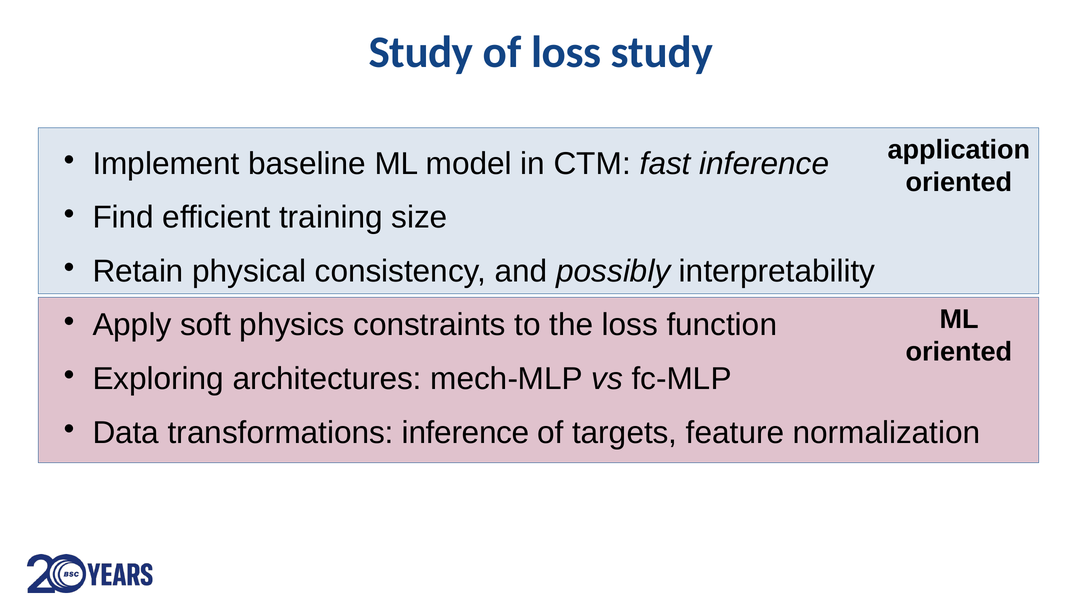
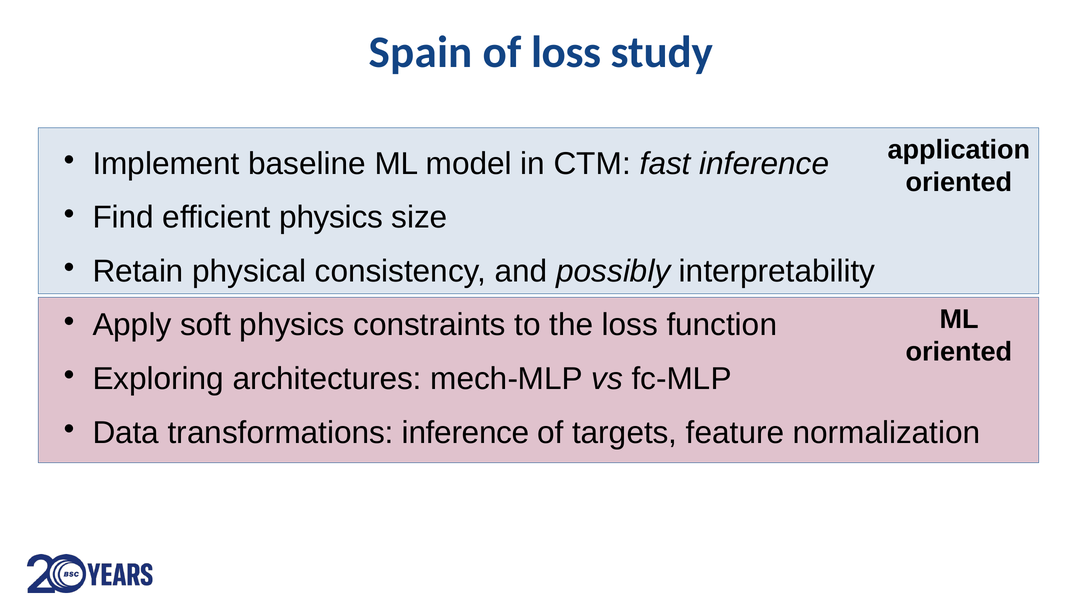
Study: Study -> Spain (421, 52)
efficient training: training -> physics (331, 217)
